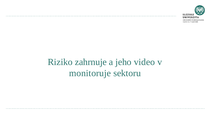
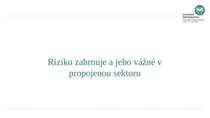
video: video -> vážné (145, 62)
monitoruje: monitoruje -> propojenou (90, 73)
